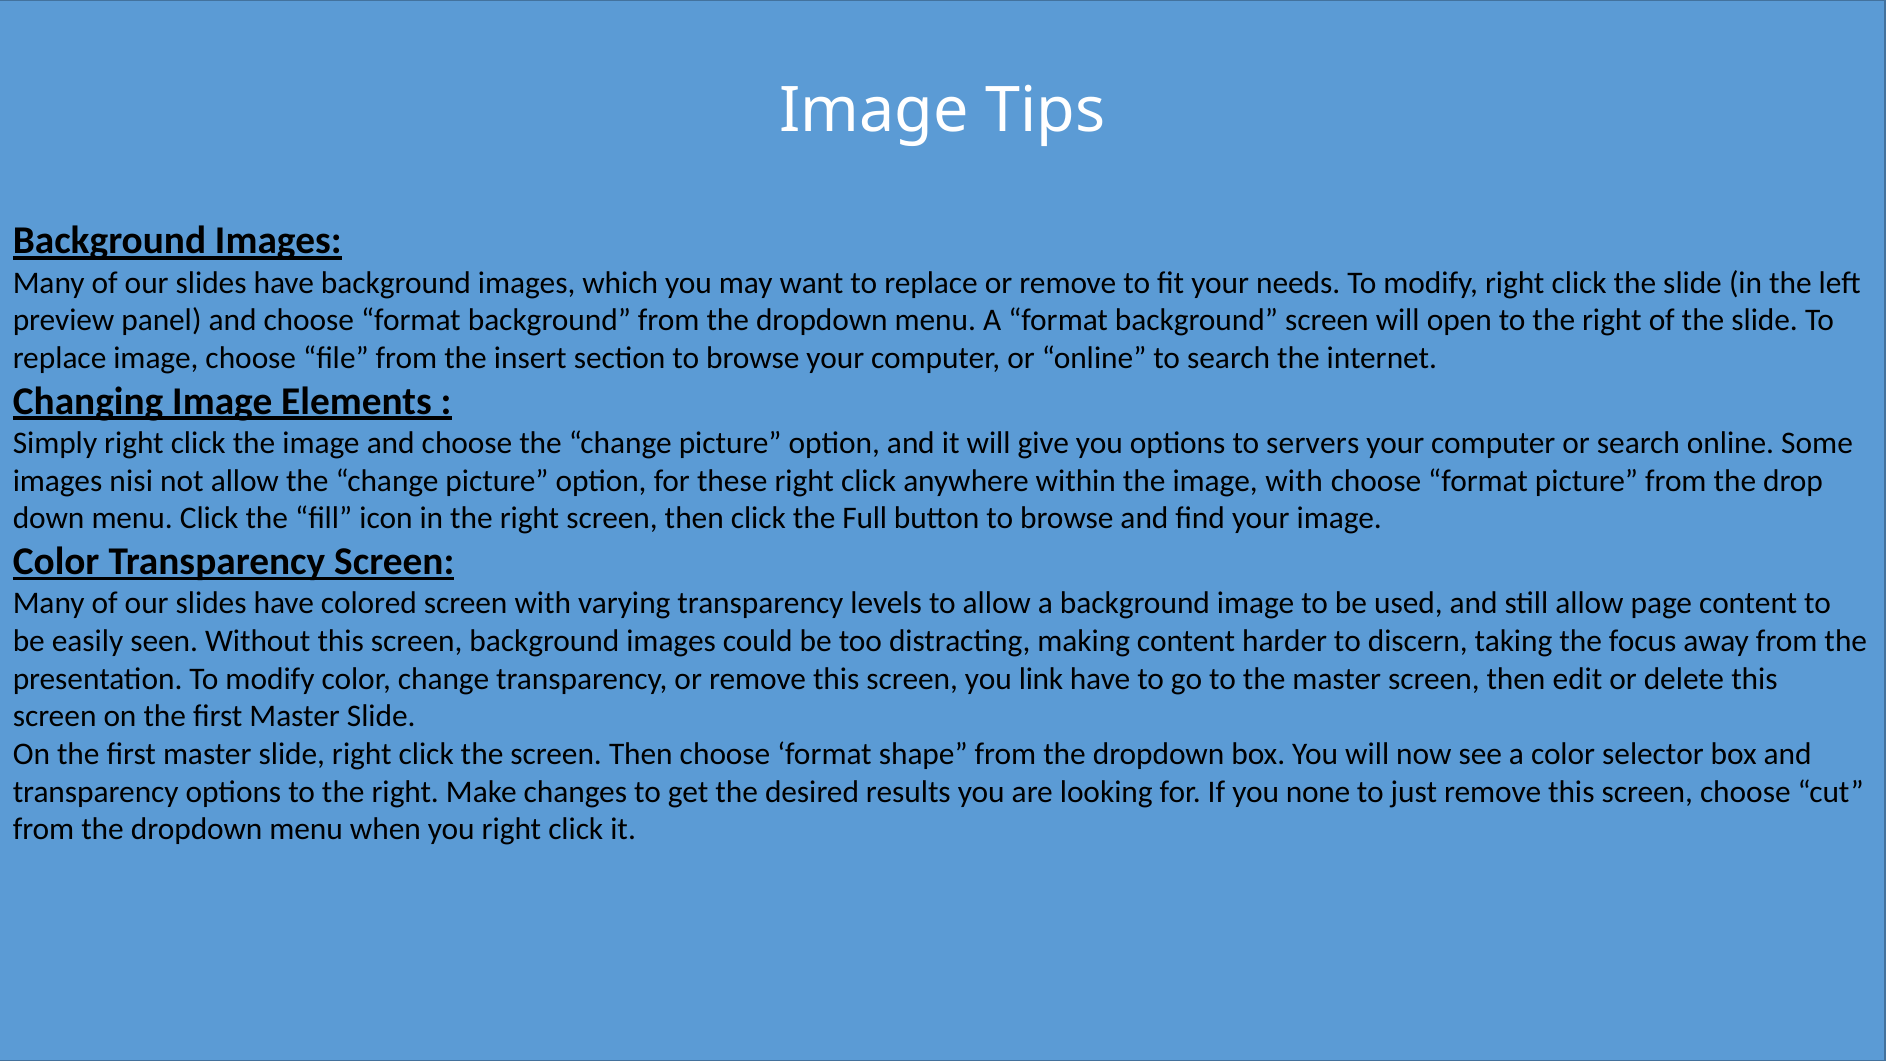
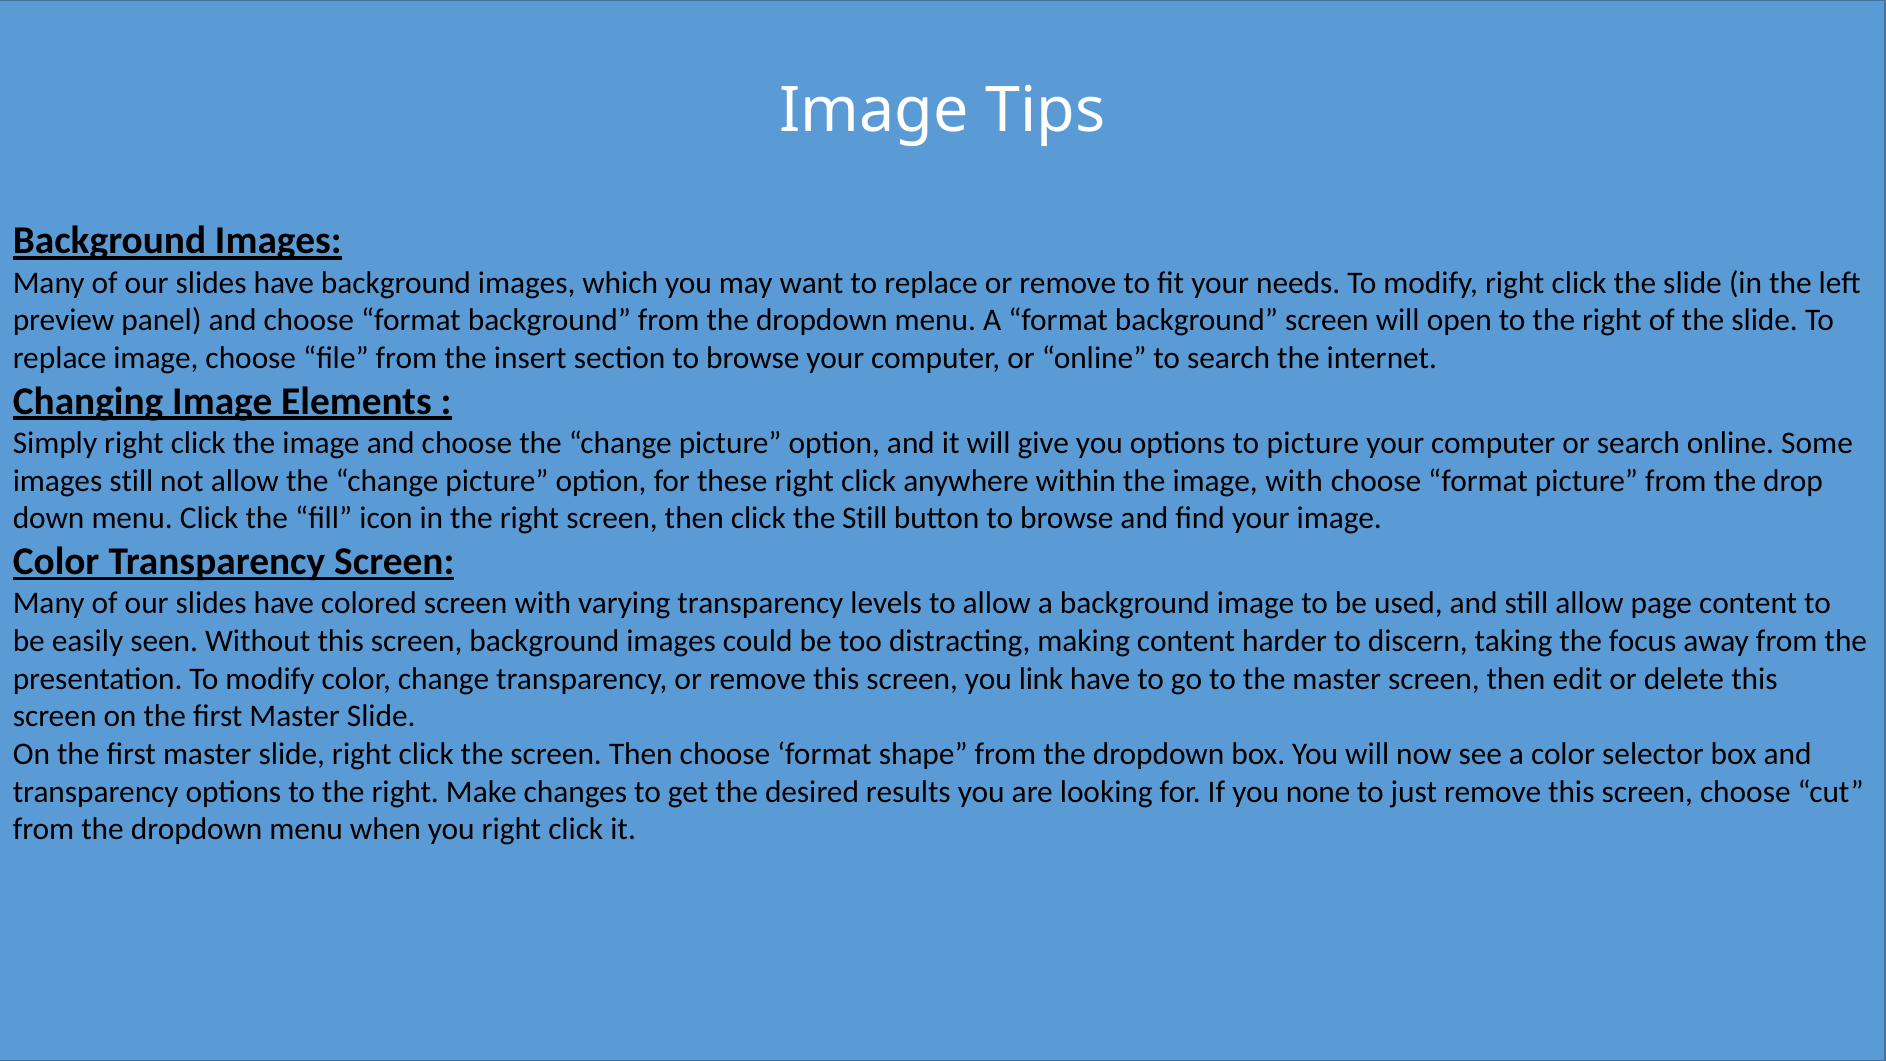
to servers: servers -> picture (1313, 443)
images nisi: nisi -> still (131, 481)
the Full: Full -> Still (865, 518)
